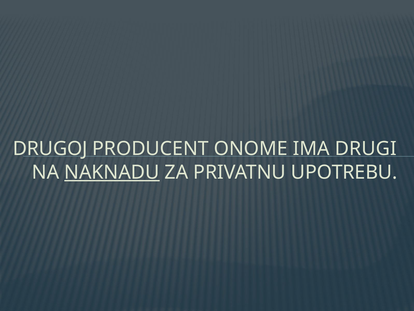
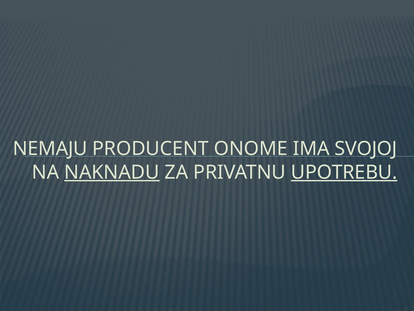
DRUGOJ: DRUGOJ -> NEMAJU (50, 149)
DRUGI: DRUGI -> SVOJOJ (366, 149)
UPOTREBU underline: none -> present (344, 172)
